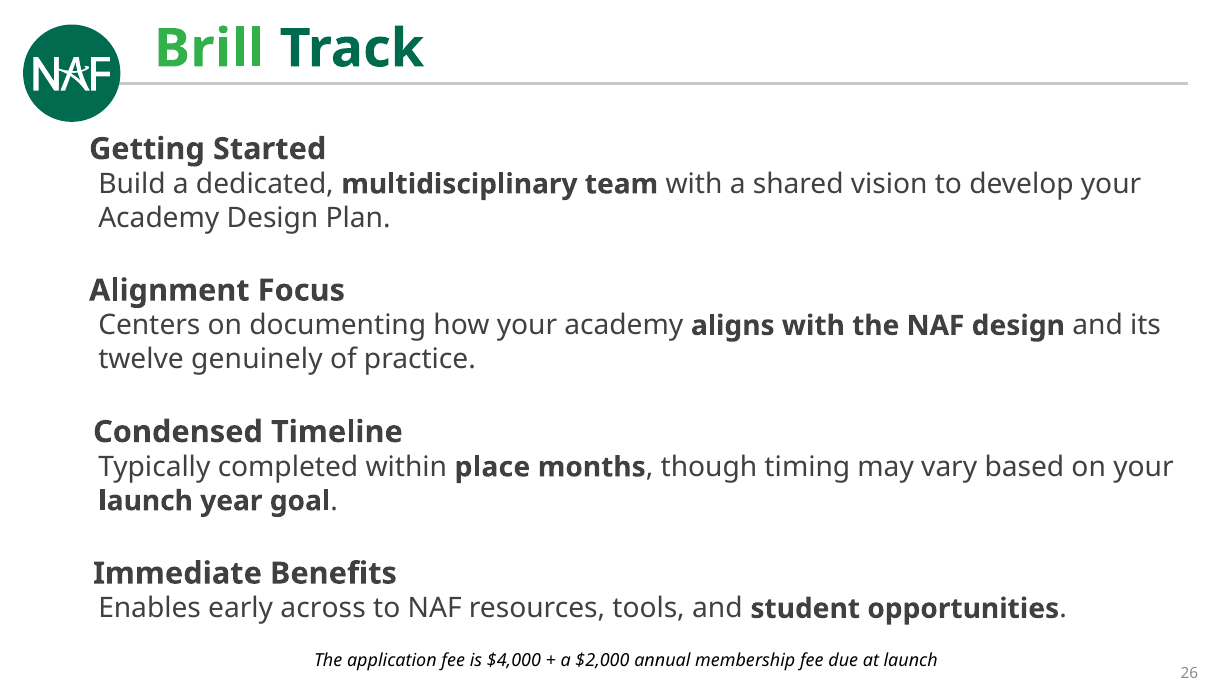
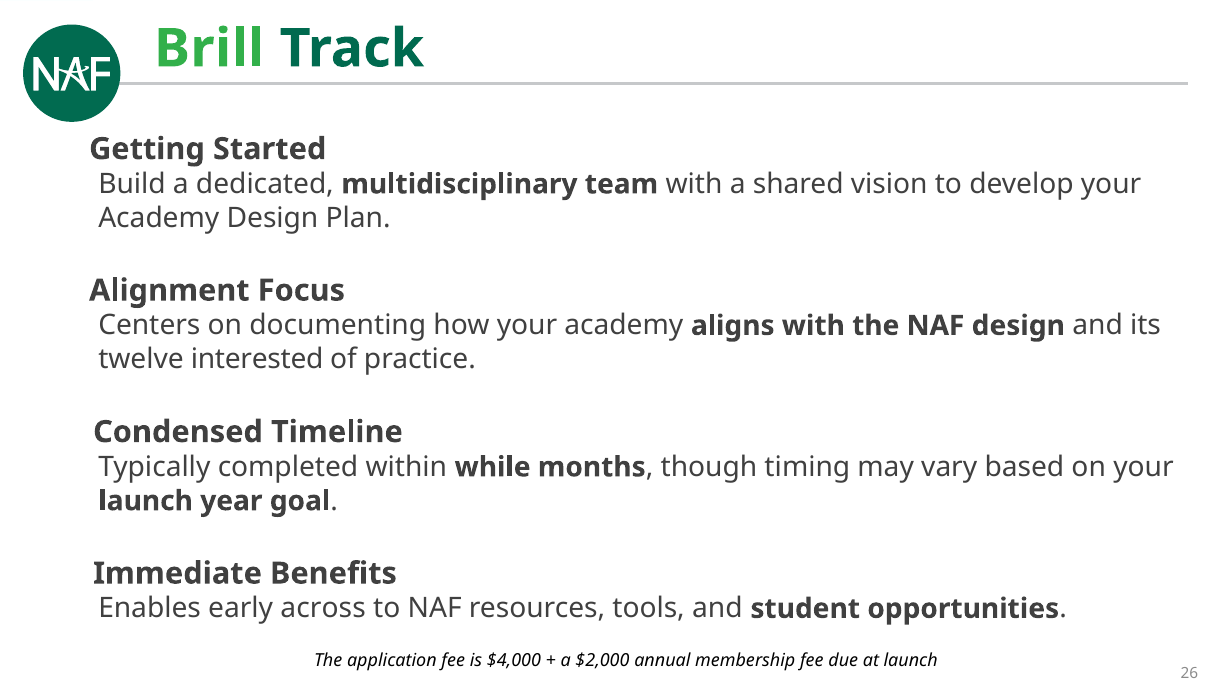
genuinely: genuinely -> interested (257, 359)
place: place -> while (493, 467)
